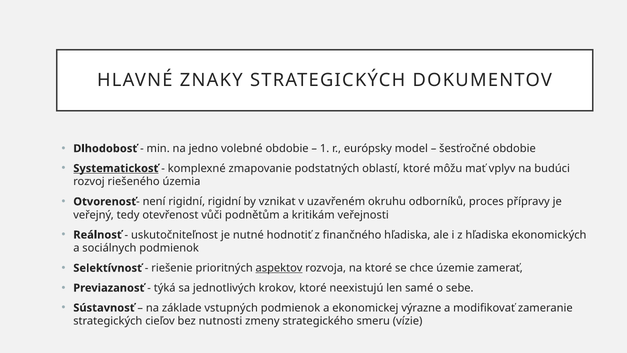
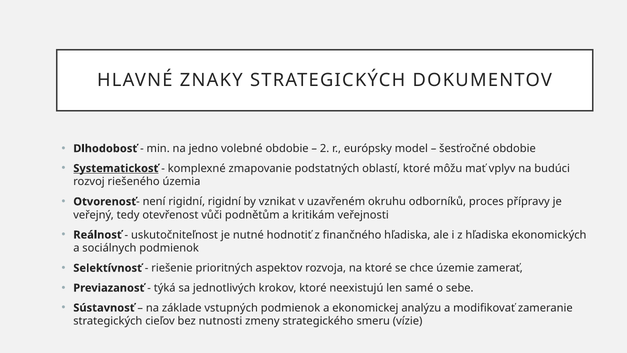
1: 1 -> 2 (325, 148)
aspektov underline: present -> none (279, 268)
výrazne: výrazne -> analýzu (421, 308)
